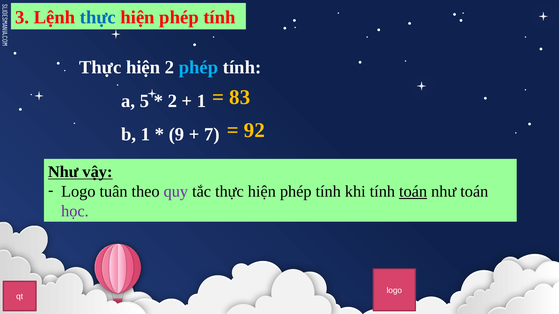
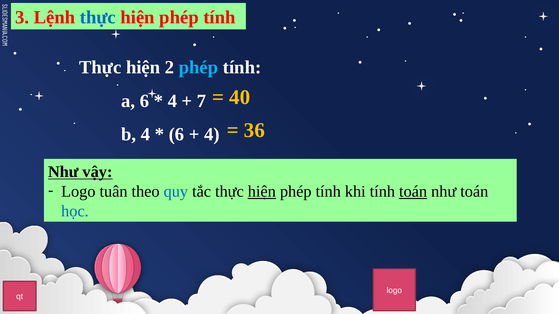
83: 83 -> 40 (240, 97)
a 5: 5 -> 6 (144, 101)
2: 2 -> 4 (172, 101)
1: 1 -> 7 (202, 101)
92: 92 -> 36 (254, 131)
b 1: 1 -> 4 (145, 135)
9: 9 -> 6 (176, 135)
7: 7 -> 4 (212, 135)
quy colour: purple -> blue (176, 192)
hiện underline: none -> present (262, 192)
học colour: purple -> blue (75, 211)
